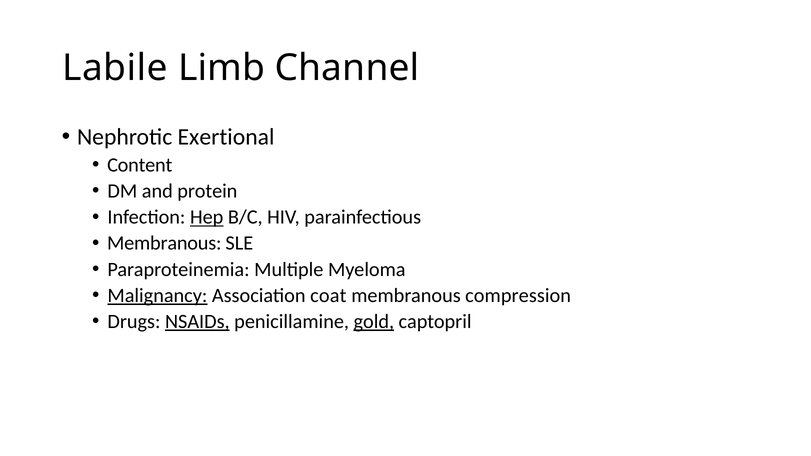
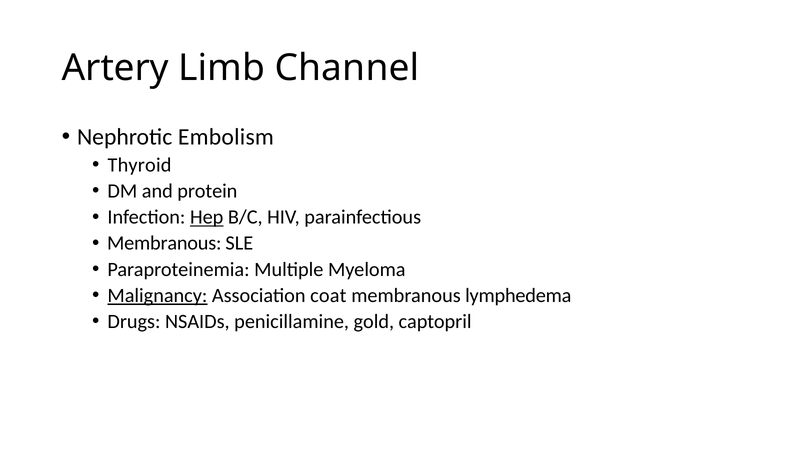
Labile: Labile -> Artery (115, 68)
Exertional: Exertional -> Embolism (226, 137)
Content: Content -> Thyroid (140, 165)
compression: compression -> lymphedema (518, 296)
NSAIDs underline: present -> none (197, 322)
gold underline: present -> none (374, 322)
